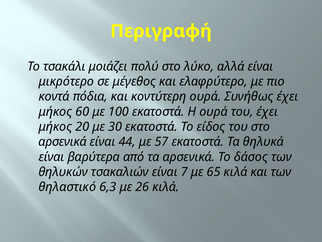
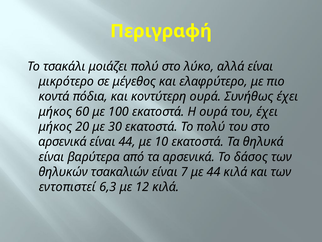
Το είδος: είδος -> πολύ (211, 126)
57: 57 -> 10 (161, 142)
με 65: 65 -> 44 (214, 172)
θηλαστικό: θηλαστικό -> εντοπιστεί (67, 187)
26: 26 -> 12 (142, 187)
